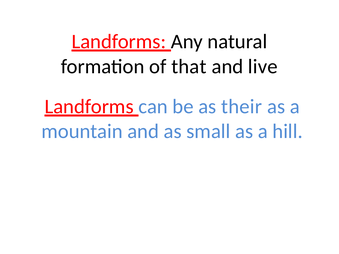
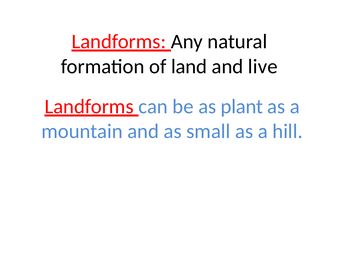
that: that -> land (189, 67)
their: their -> plant (242, 107)
